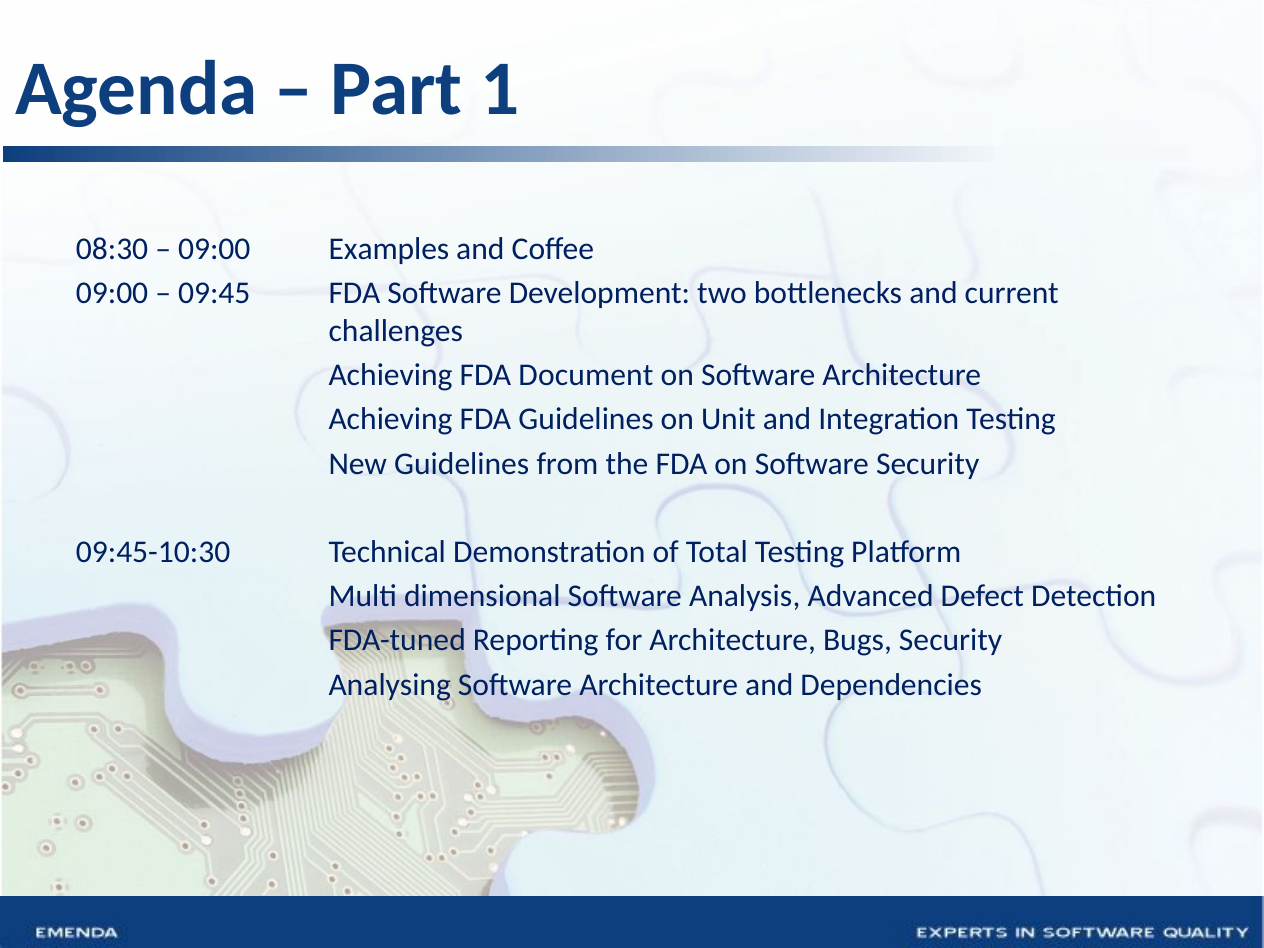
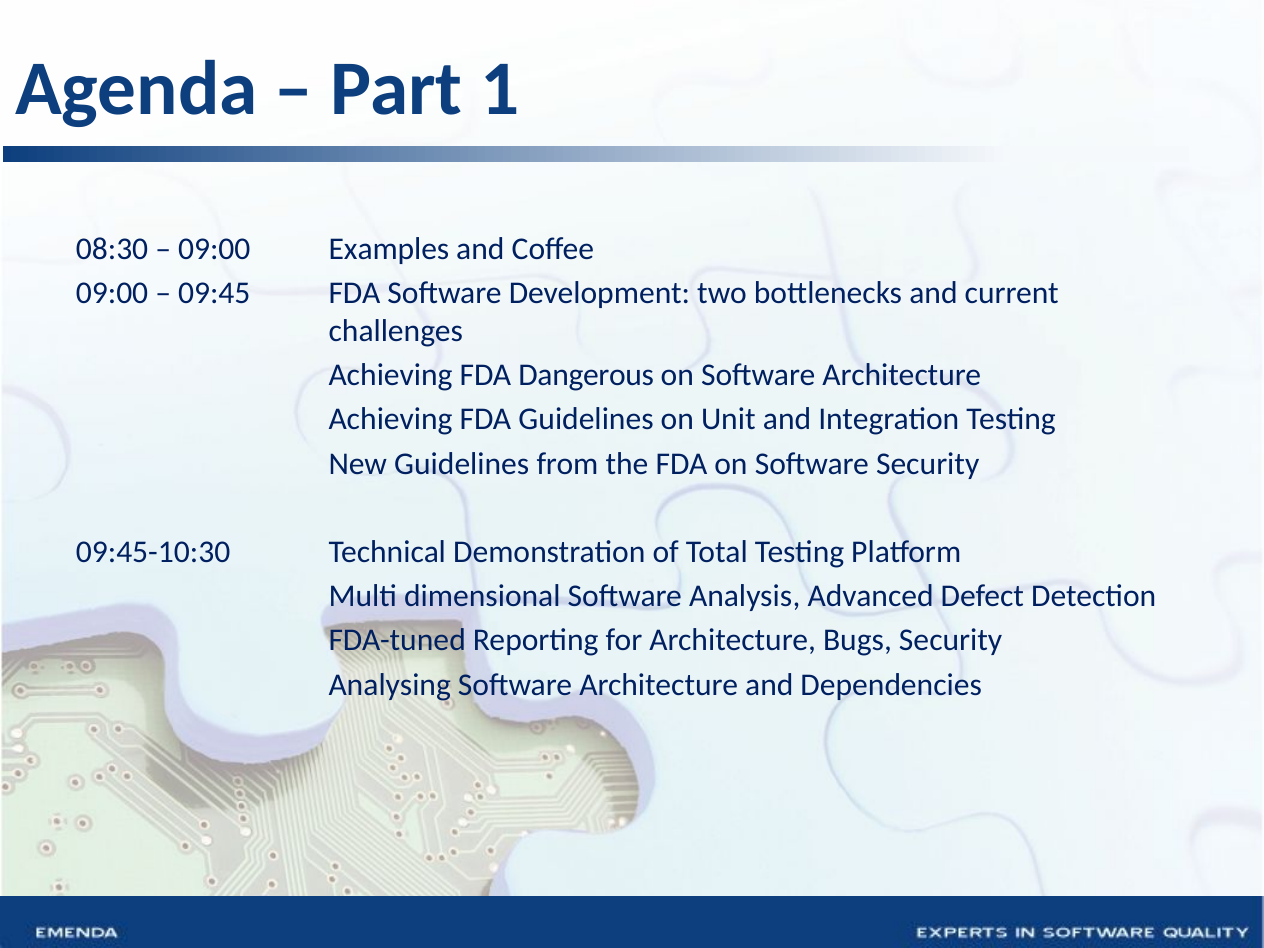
Document: Document -> Dangerous (586, 375)
